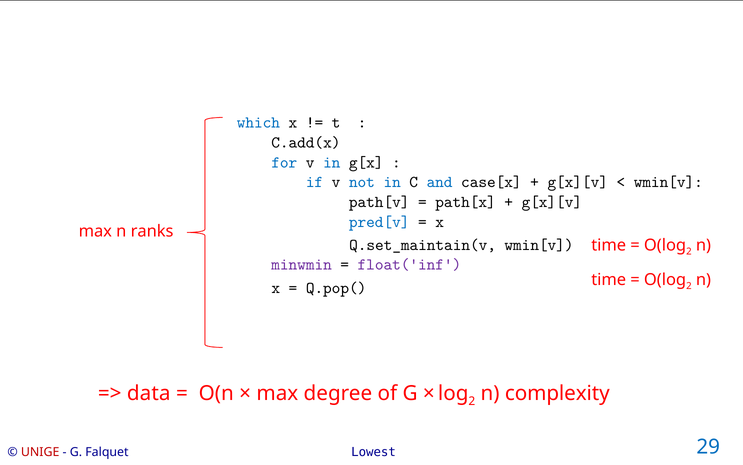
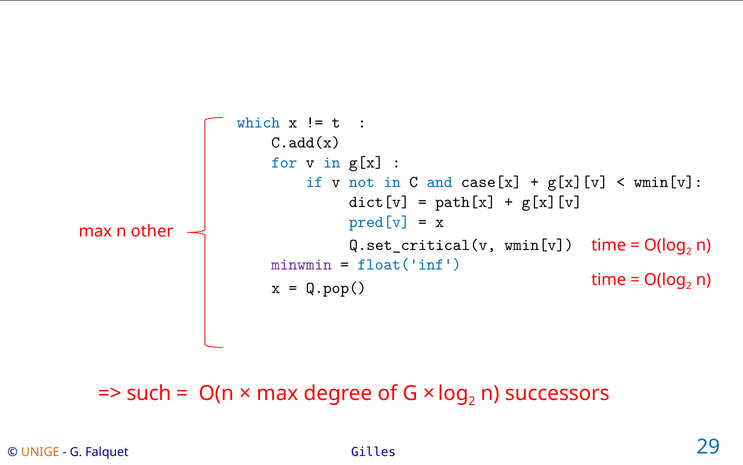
path[v: path[v -> dict[v (379, 201)
ranks: ranks -> other (152, 231)
Q.set_maintain(v: Q.set_maintain(v -> Q.set_critical(v (423, 244)
float('inf colour: purple -> blue (409, 264)
data: data -> such (149, 393)
complexity: complexity -> successors (557, 393)
UNIGE colour: red -> orange (40, 451)
Lowest: Lowest -> Gilles (374, 451)
